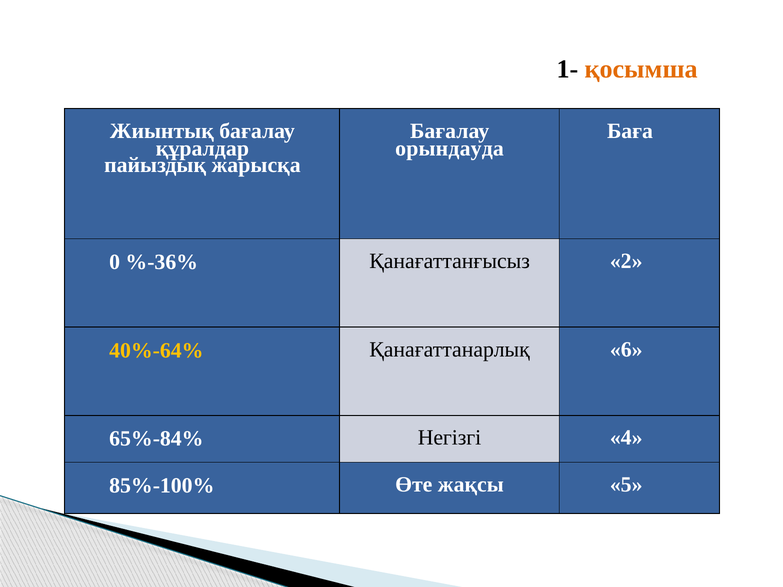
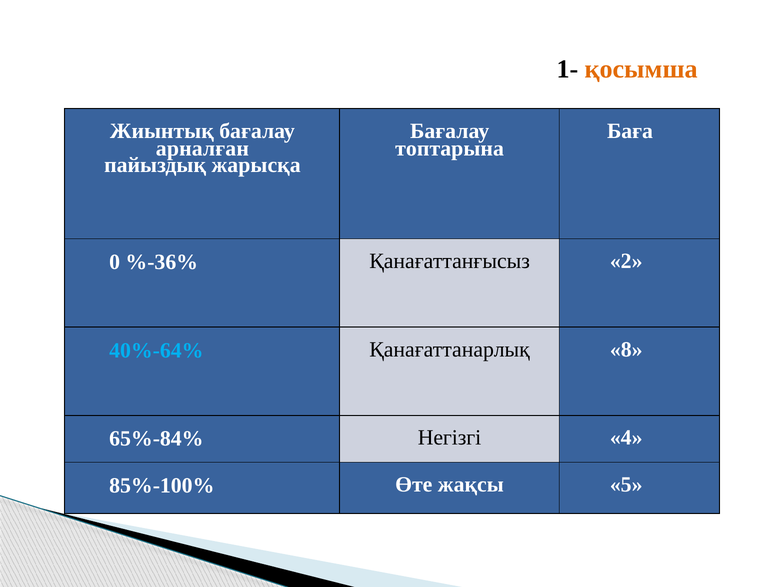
құралдар: құралдар -> арналған (202, 148)
орындауда: орындауда -> топтарына (450, 148)
40%-64% colour: yellow -> light blue (156, 350)
6: 6 -> 8 (626, 350)
